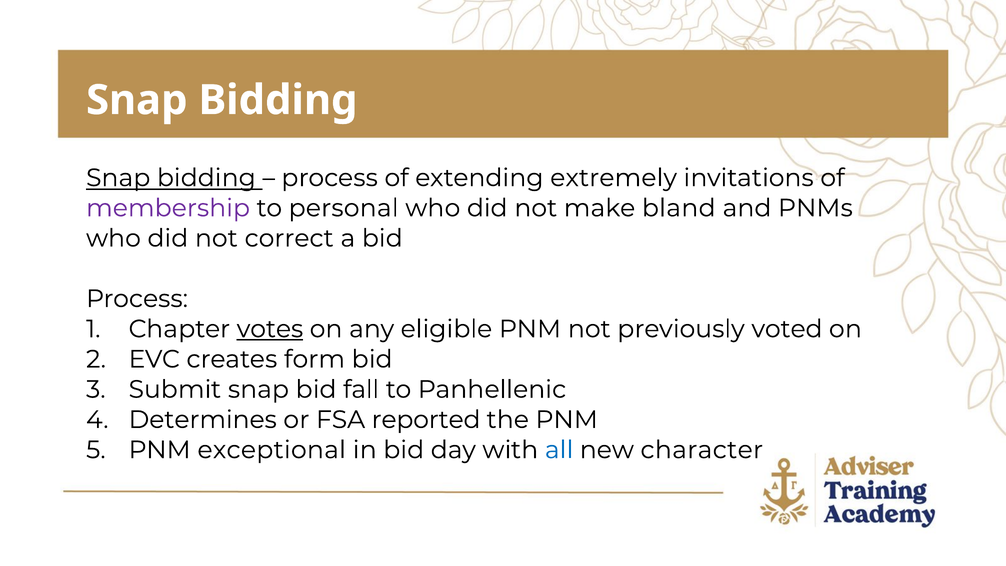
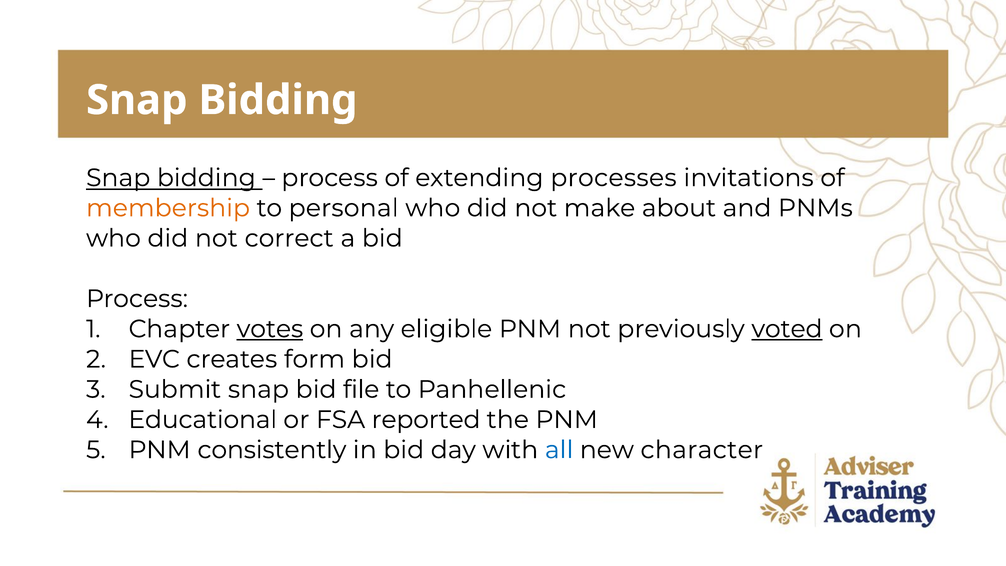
extremely: extremely -> processes (613, 178)
membership colour: purple -> orange (168, 208)
bland: bland -> about (679, 208)
voted underline: none -> present (787, 329)
fall: fall -> file (361, 389)
Determines: Determines -> Educational (203, 420)
exceptional: exceptional -> consistently (272, 450)
